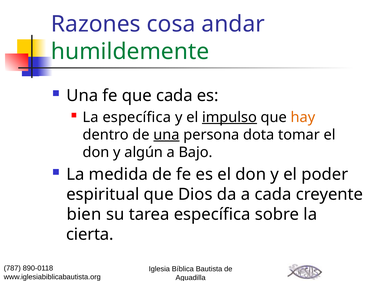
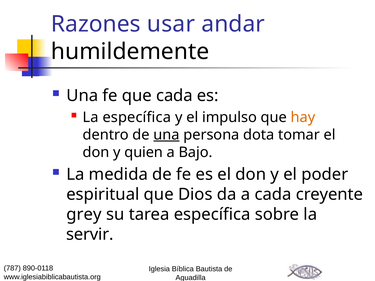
cosa: cosa -> usar (171, 24)
humildemente colour: green -> black (130, 52)
impulso underline: present -> none (230, 117)
algún: algún -> quien (144, 152)
bien: bien -> grey (84, 215)
cierta: cierta -> servir (90, 235)
